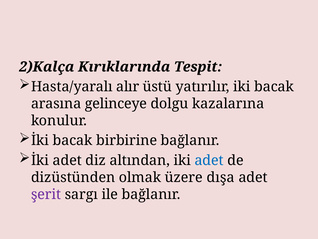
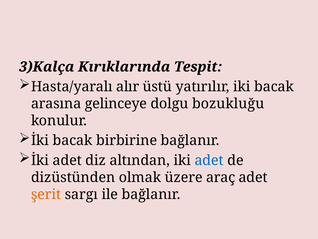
2)Kalça: 2)Kalça -> 3)Kalça (47, 67)
kazalarına: kazalarına -> bozukluğu (228, 103)
dışa: dışa -> araç (221, 177)
şerit colour: purple -> orange (46, 194)
